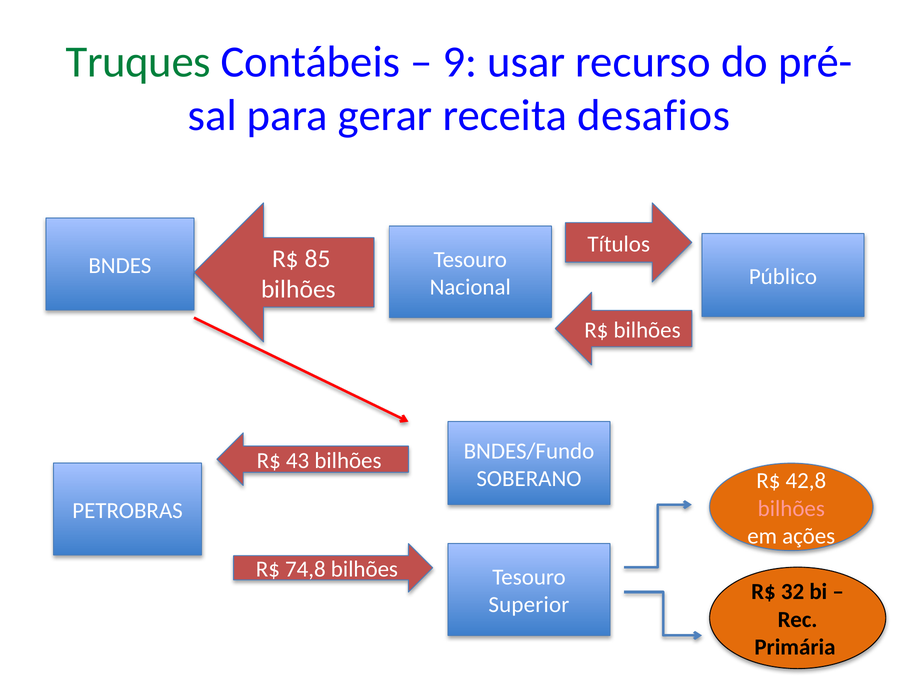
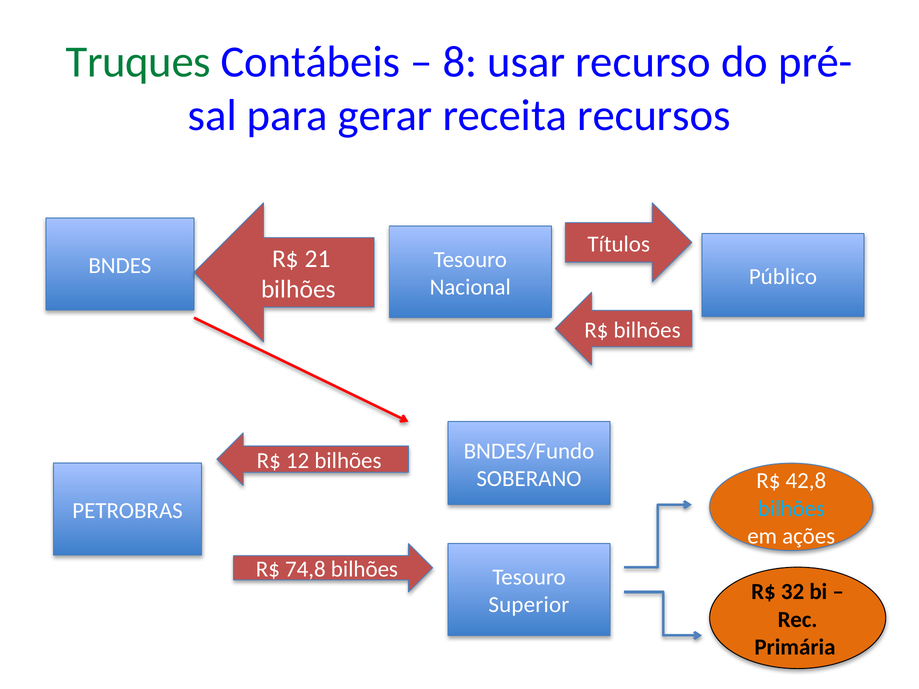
9: 9 -> 8 (460, 62)
desafios: desafios -> recursos (654, 116)
85: 85 -> 21 (318, 259)
43: 43 -> 12 (298, 461)
bilhões colour: pink -> light blue (791, 509)
